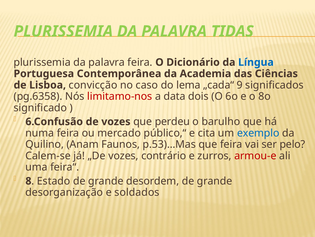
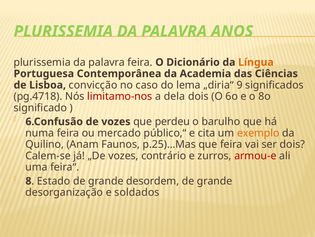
TIDAS: TIDAS -> ANOS (232, 31)
Língua colour: blue -> orange (256, 62)
„cada“: „cada“ -> „diria“ (219, 85)
pg.6358: pg.6358 -> pg.4718 (38, 96)
data: data -> dela (174, 96)
exemplo colour: blue -> orange (258, 133)
p.53)…Mas: p.53)…Mas -> p.25)…Mas (169, 144)
ser pelo: pelo -> dois (292, 144)
